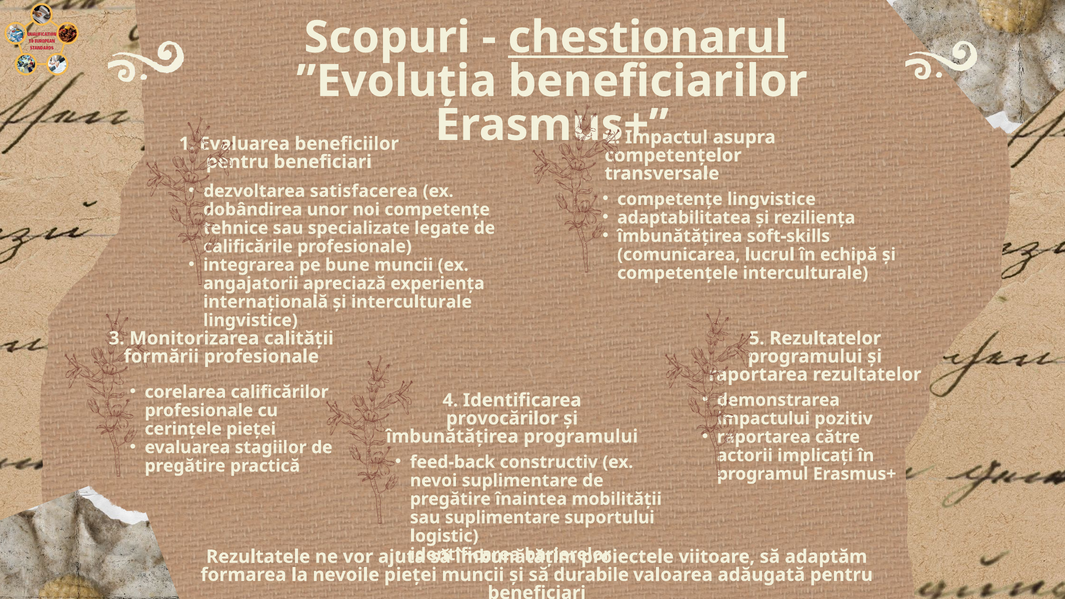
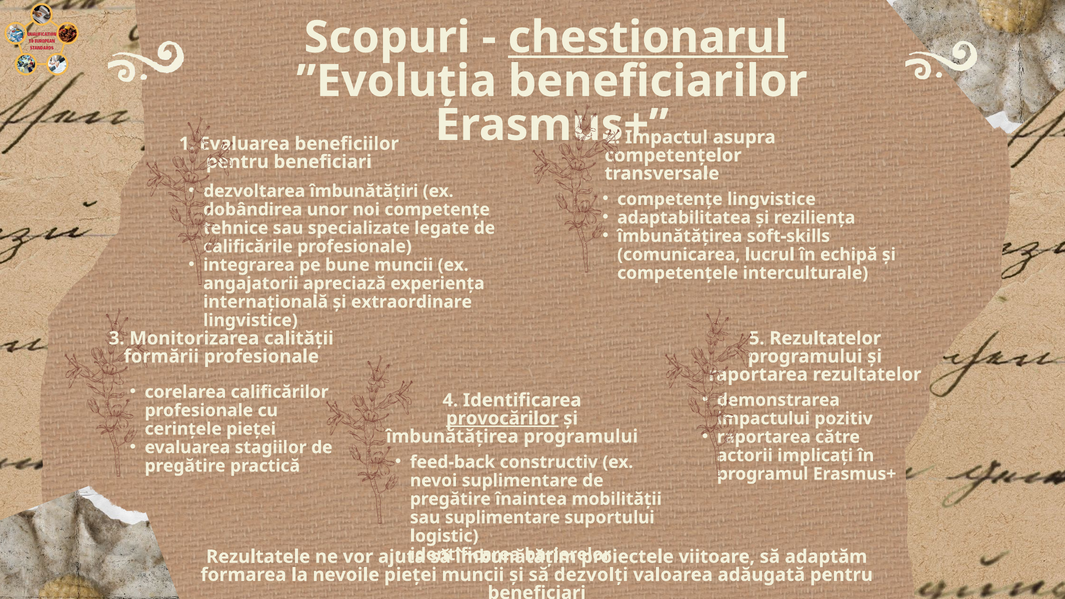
satisfacerea: satisfacerea -> îmbunătățiri (364, 191)
și interculturale: interculturale -> extraordinare (412, 302)
provocărilor underline: none -> present (502, 418)
durabile: durabile -> dezvolți (591, 575)
